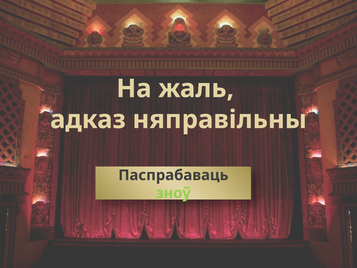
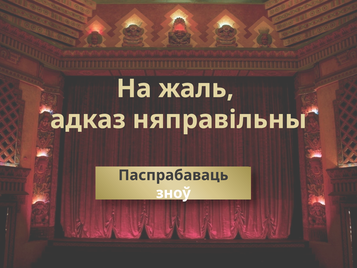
зноў colour: light green -> white (173, 193)
